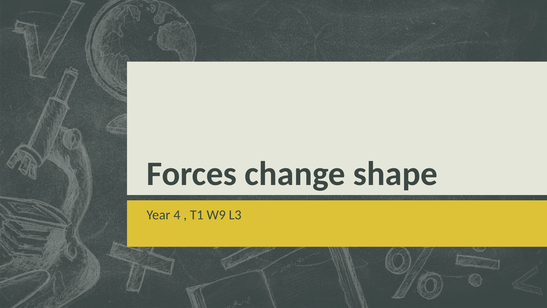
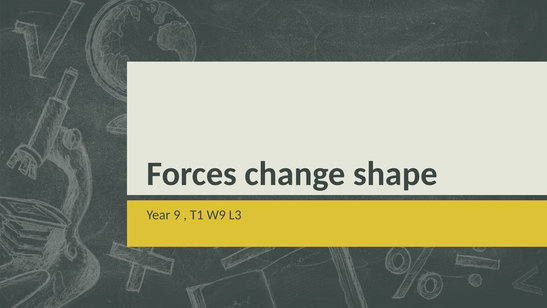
4: 4 -> 9 (177, 215)
